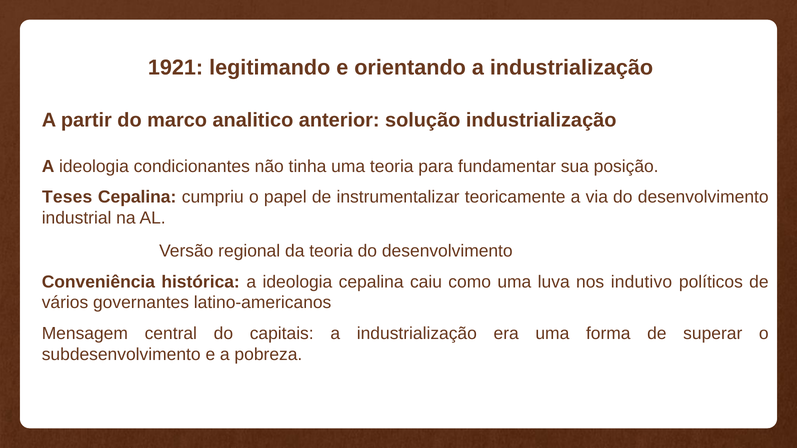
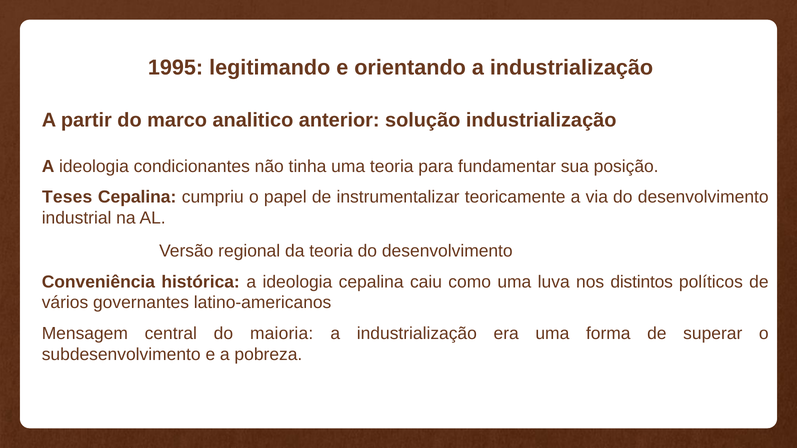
1921: 1921 -> 1995 (176, 68)
indutivo: indutivo -> distintos (642, 282)
capitais: capitais -> maioria (282, 334)
